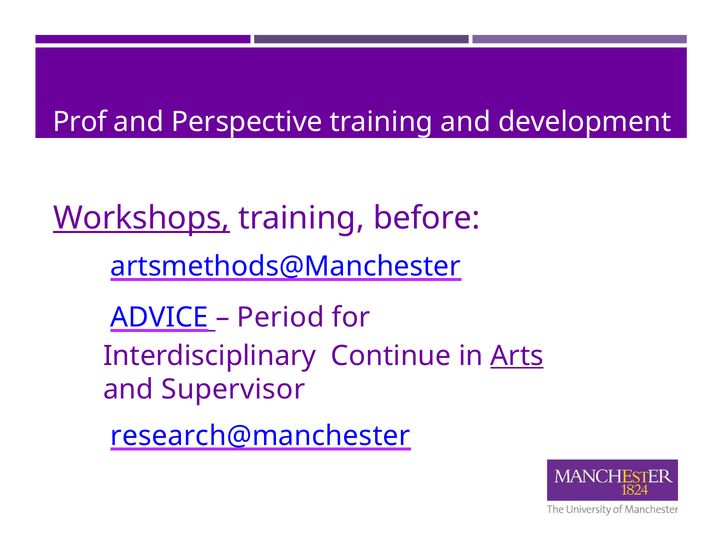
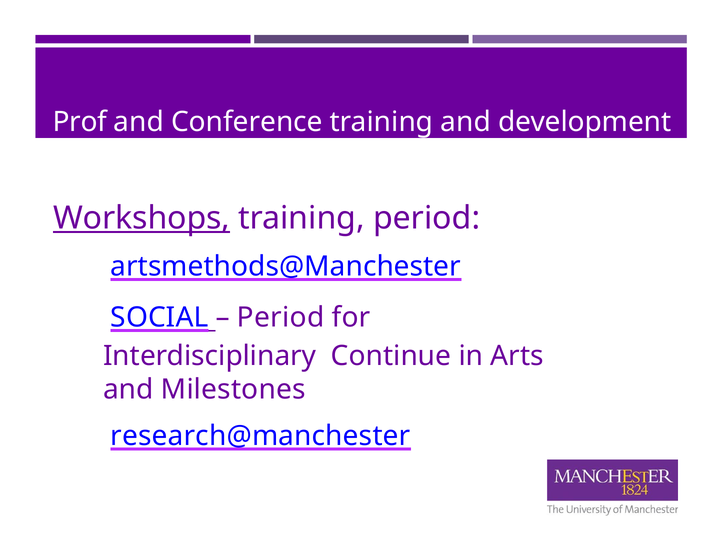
Perspective: Perspective -> Conference (247, 122)
training before: before -> period (427, 218)
ADVICE: ADVICE -> SOCIAL (159, 318)
Arts underline: present -> none (517, 356)
Supervisor: Supervisor -> Milestones (233, 390)
